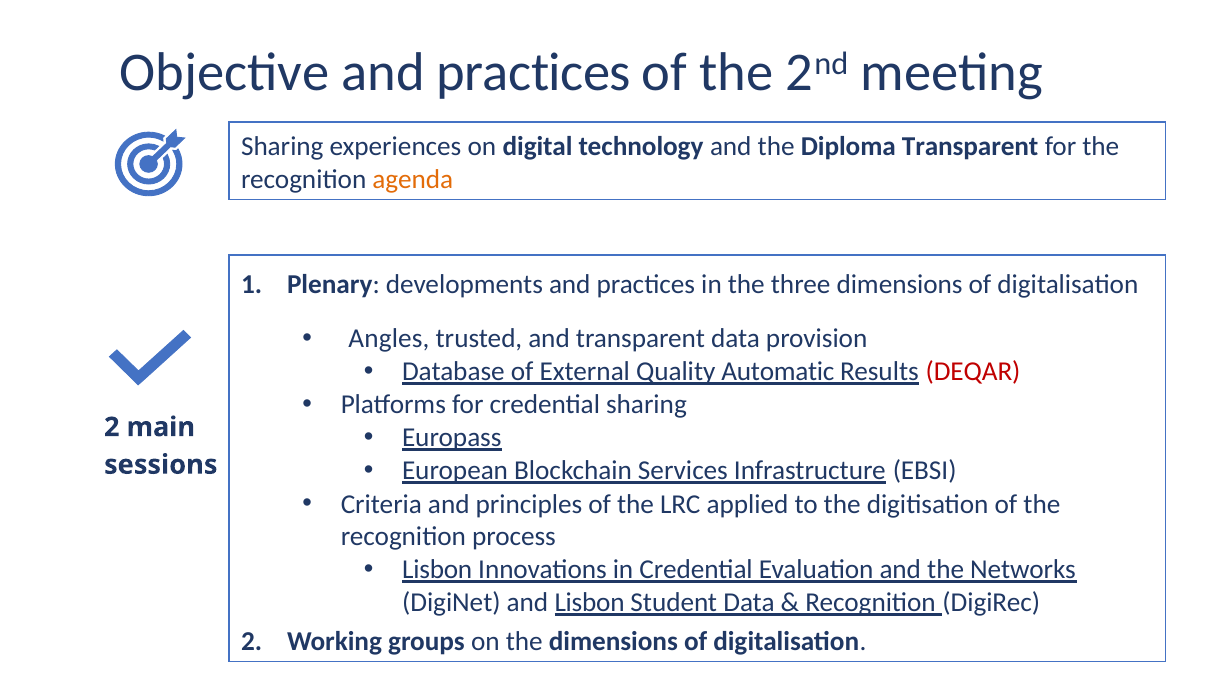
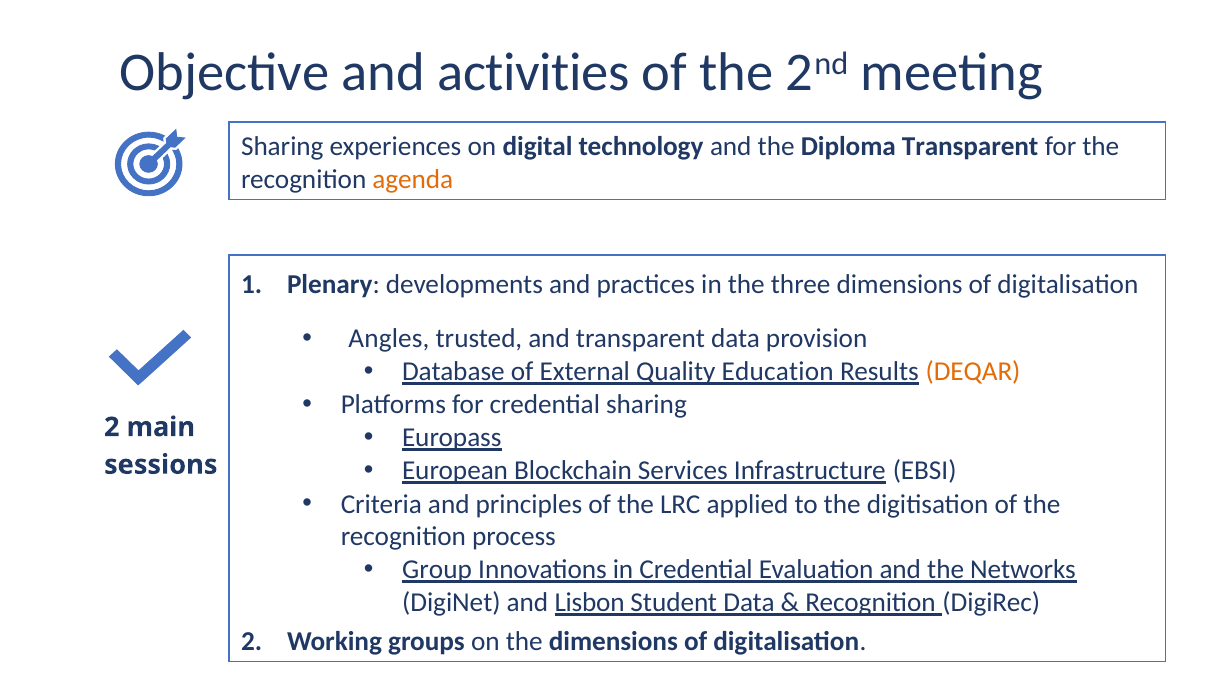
Objective and practices: practices -> activities (534, 73)
Automatic: Automatic -> Education (778, 372)
DEQAR colour: red -> orange (973, 372)
Lisbon: Lisbon -> Group (437, 570)
